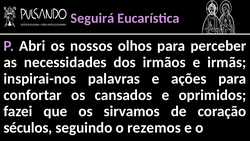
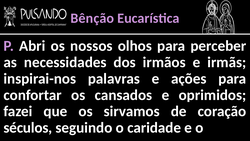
Seguirá: Seguirá -> Bênção (92, 18)
rezemos: rezemos -> caridade (154, 127)
